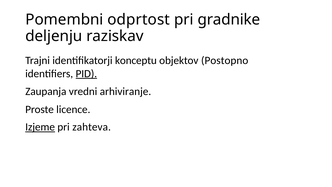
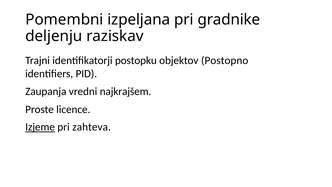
odprtost: odprtost -> izpeljana (139, 20)
konceptu: konceptu -> postopku (136, 60)
PID underline: present -> none (86, 74)
arhiviranje: arhiviranje -> najkrajšem (126, 91)
